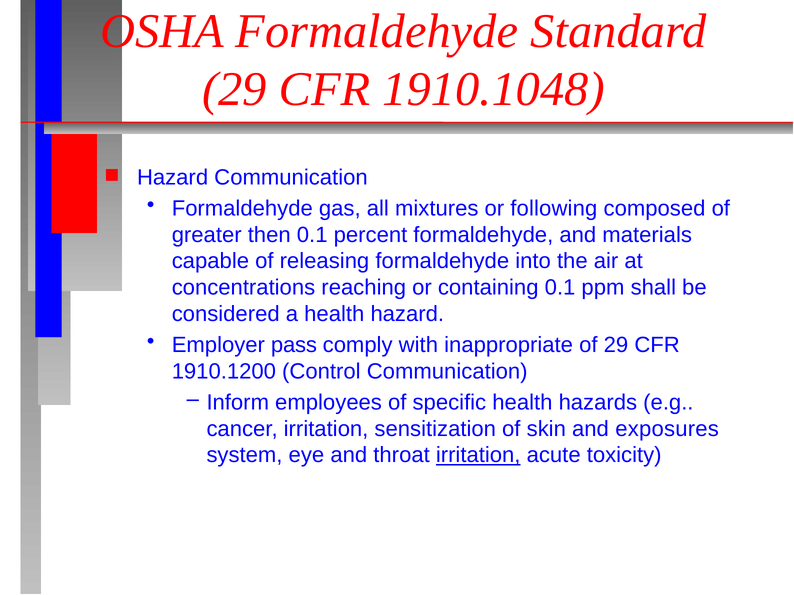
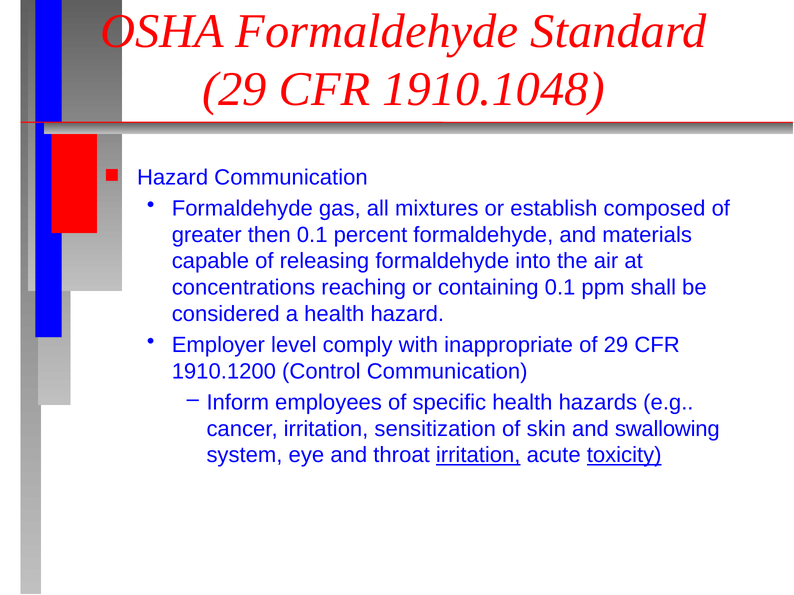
following: following -> establish (554, 208)
pass: pass -> level (294, 345)
exposures: exposures -> swallowing (667, 429)
toxicity underline: none -> present (624, 456)
